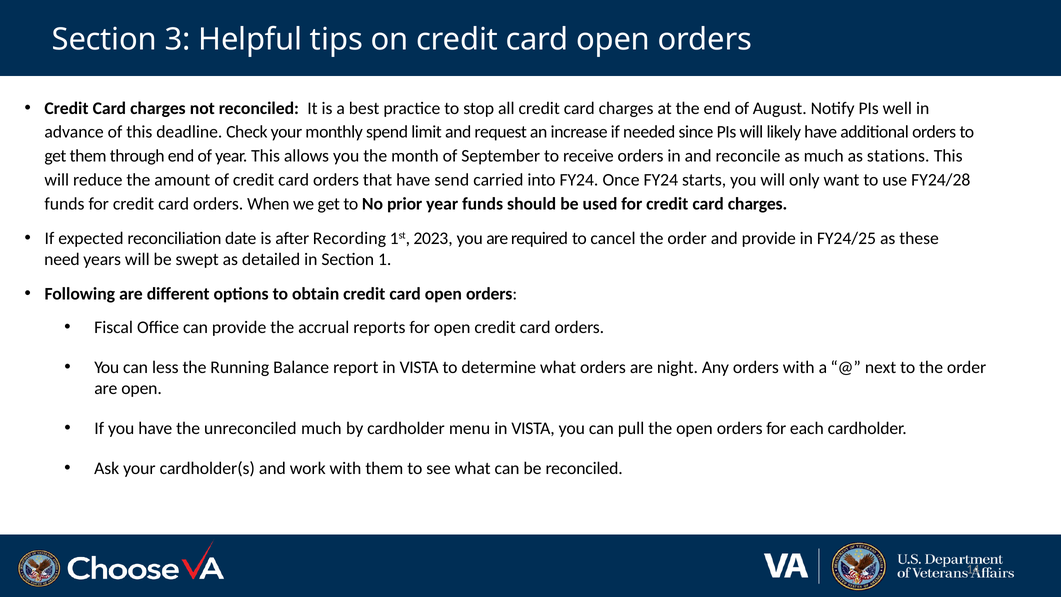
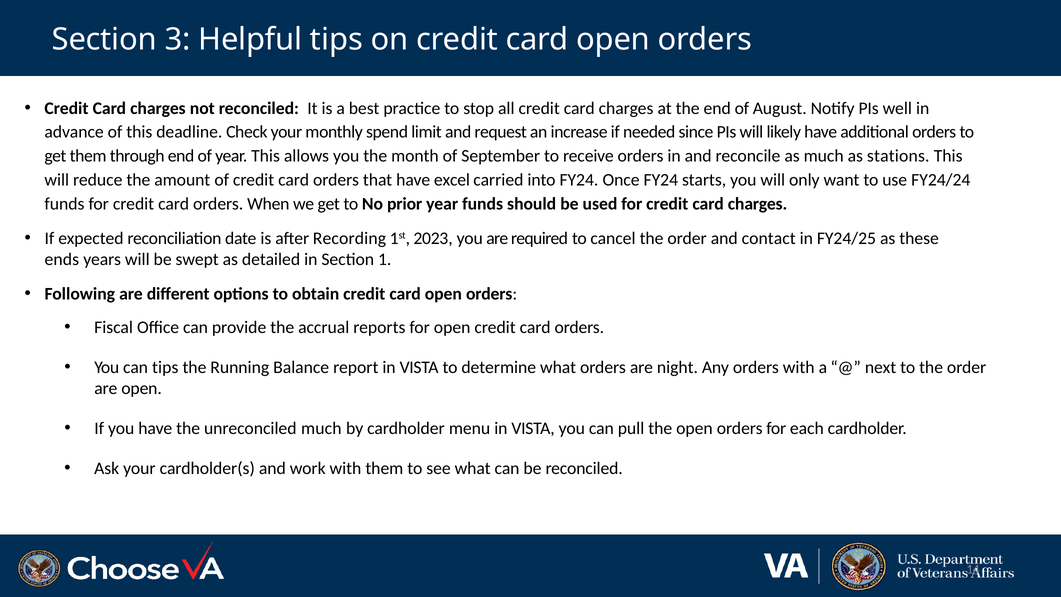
send: send -> excel (452, 180)
FY24/28: FY24/28 -> FY24/24 (941, 180)
and provide: provide -> contact (769, 238)
need: need -> ends (62, 259)
can less: less -> tips (165, 367)
